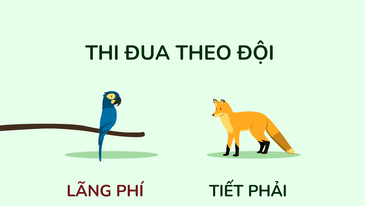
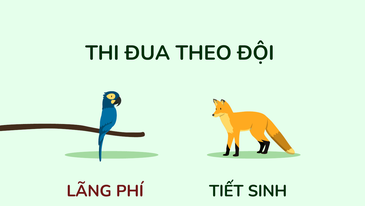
PHẢI: PHẢI -> SINH (267, 190)
